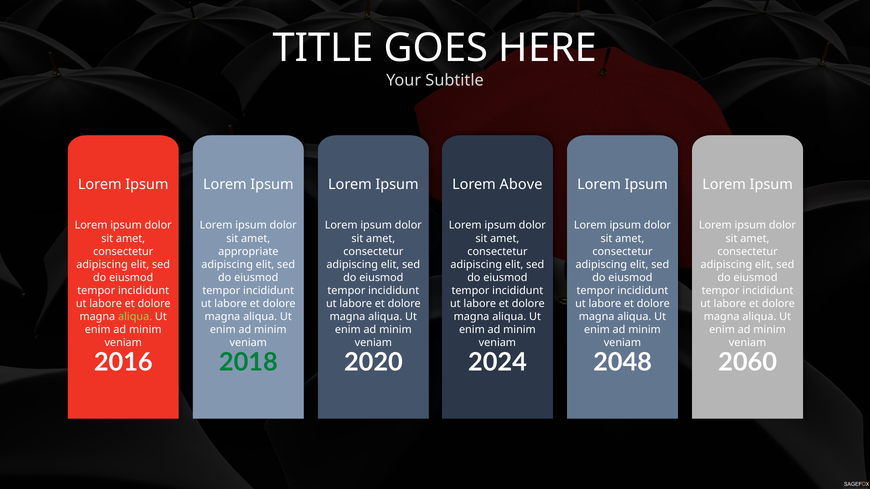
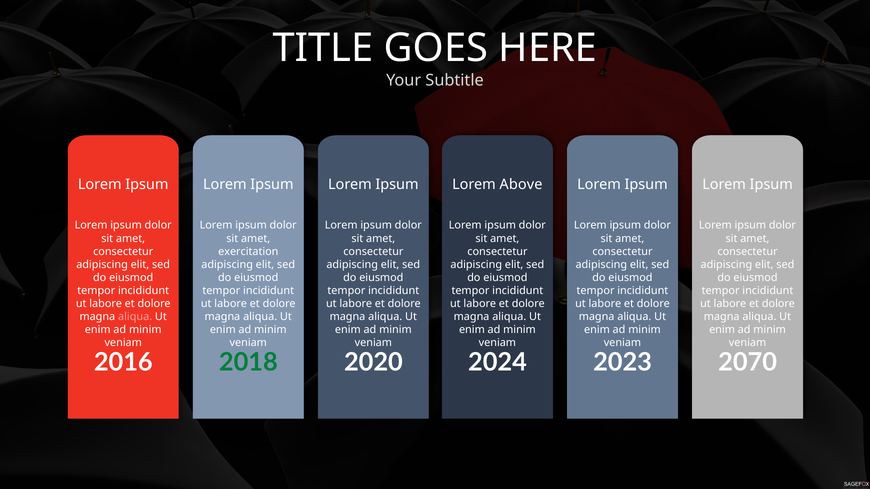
appropriate: appropriate -> exercitation (248, 252)
aliqua colour: light green -> pink (135, 317)
2048: 2048 -> 2023 (623, 363)
2060: 2060 -> 2070 (748, 363)
